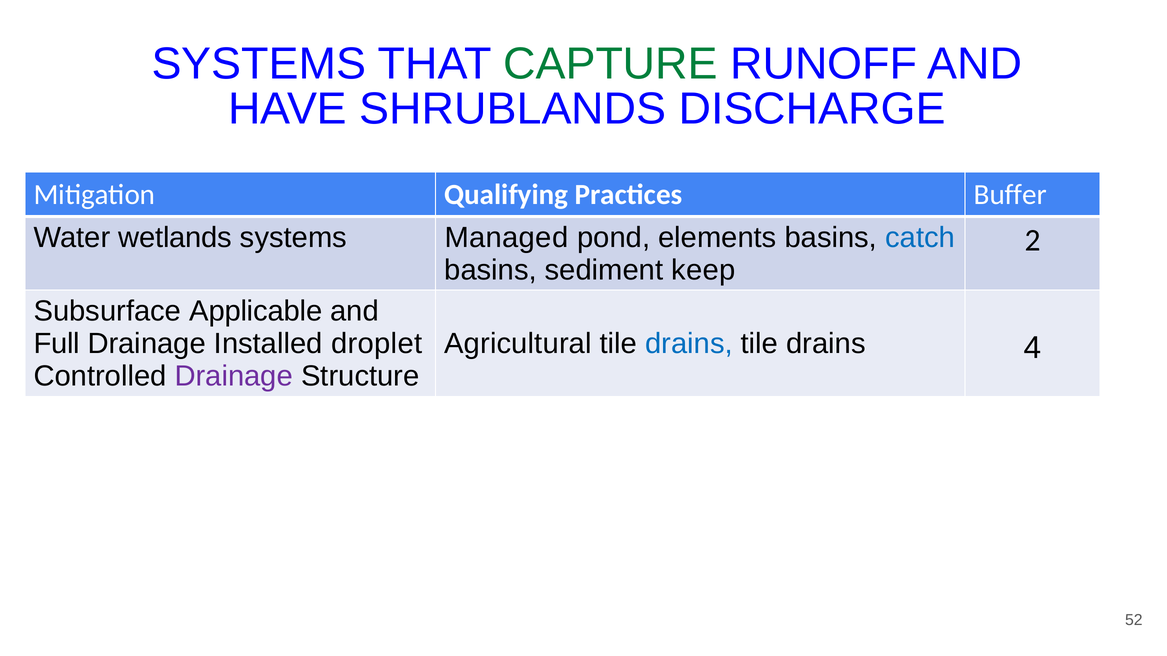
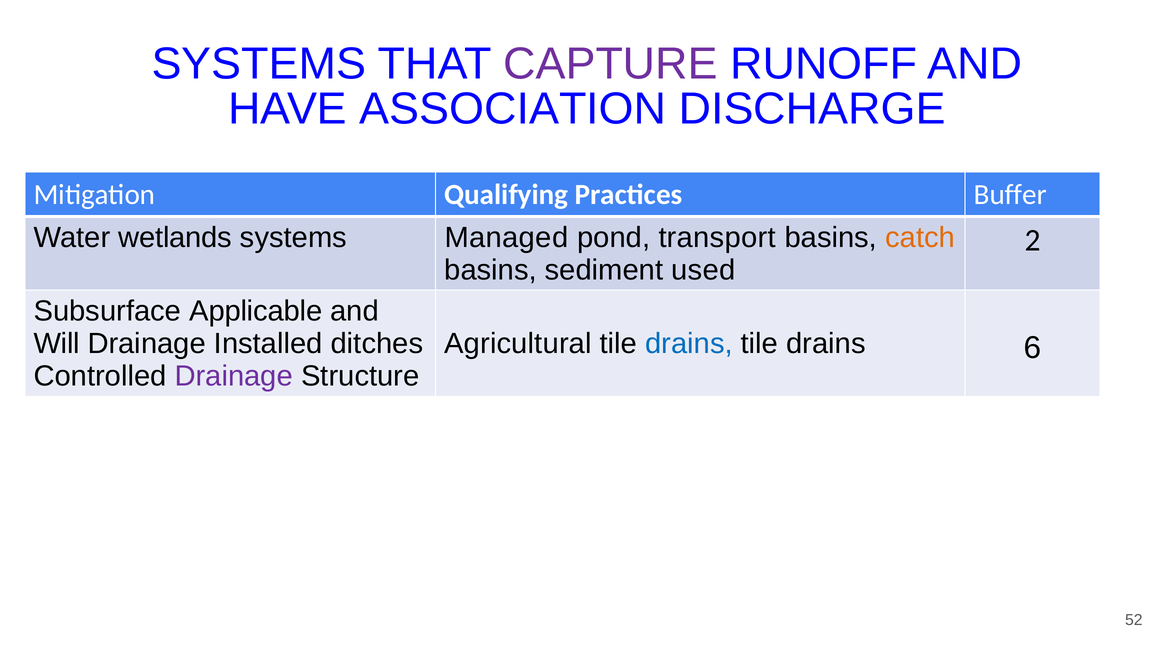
CAPTURE colour: green -> purple (611, 64)
SHRUBLANDS: SHRUBLANDS -> ASSOCIATION (513, 109)
elements: elements -> transport (717, 238)
catch colour: blue -> orange (920, 238)
keep: keep -> used (703, 270)
Full: Full -> Will (57, 344)
droplet: droplet -> ditches (377, 344)
4: 4 -> 6 (1033, 348)
